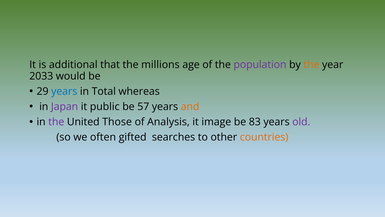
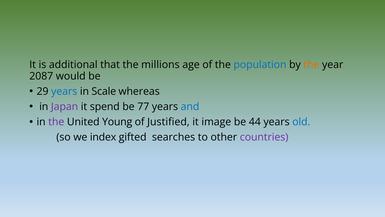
population colour: purple -> blue (260, 65)
2033: 2033 -> 2087 (41, 76)
Total: Total -> Scale (104, 91)
public: public -> spend (105, 106)
57: 57 -> 77 (143, 106)
and colour: orange -> blue (190, 106)
Those: Those -> Young (117, 122)
Analysis: Analysis -> Justified (168, 122)
83: 83 -> 44 (255, 122)
old colour: purple -> blue (301, 122)
often: often -> index (103, 137)
countries colour: orange -> purple (264, 137)
